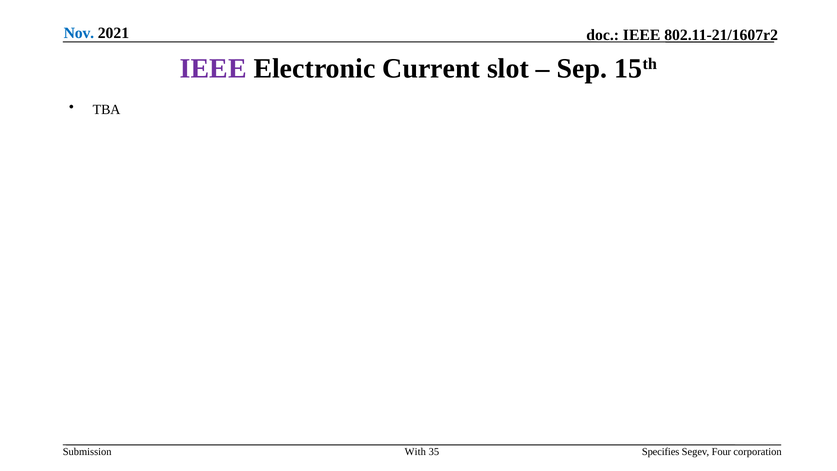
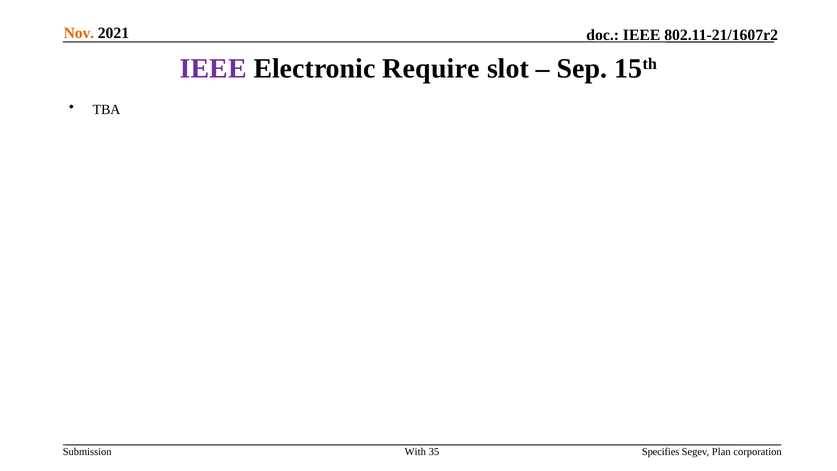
Nov colour: blue -> orange (79, 33)
Current: Current -> Require (431, 68)
Four: Four -> Plan (721, 452)
